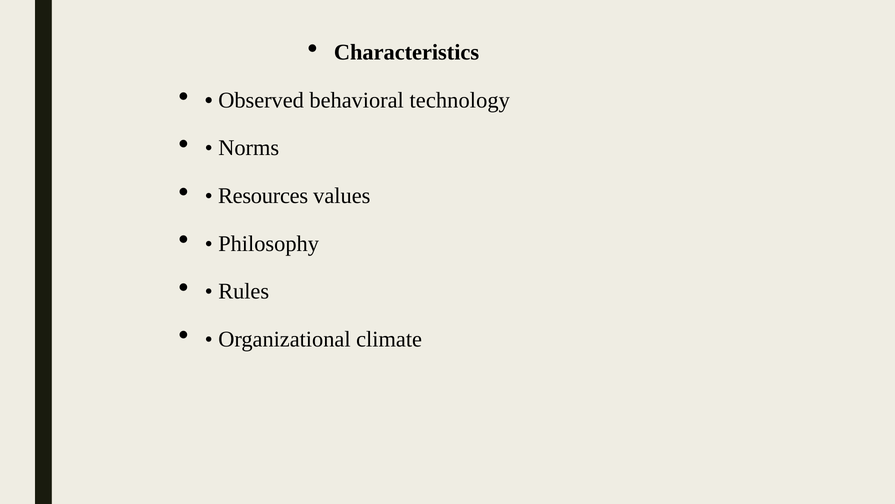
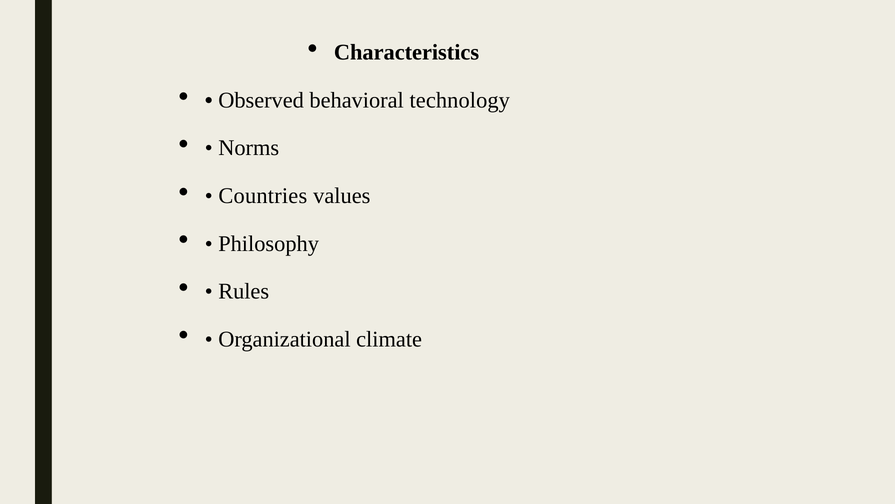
Resources: Resources -> Countries (263, 196)
